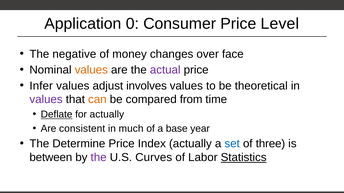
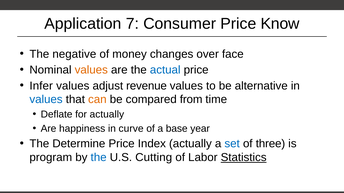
0: 0 -> 7 (132, 24)
Level: Level -> Know (280, 24)
actual colour: purple -> blue (165, 70)
involves: involves -> revenue (147, 86)
theoretical: theoretical -> alternative (261, 86)
values colour: purple -> blue (46, 100)
Deflate underline: present -> none (57, 115)
consistent: consistent -> happiness (82, 129)
much: much -> curve (131, 129)
between: between -> program (51, 158)
the colour: purple -> blue (99, 158)
Curves: Curves -> Cutting (154, 158)
